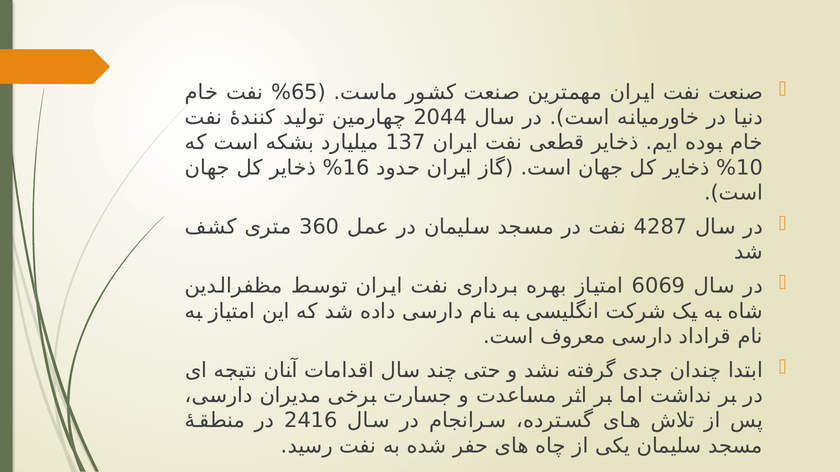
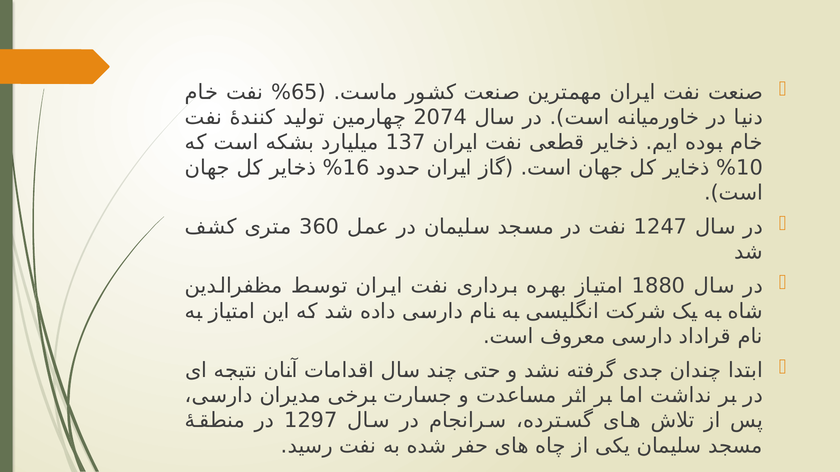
2044: 2044 -> 2074 (440, 118)
4287: 4287 -> 1247 (661, 227)
6069: 6069 -> 1880 (659, 286)
2416: 2416 -> 1297 (311, 421)
